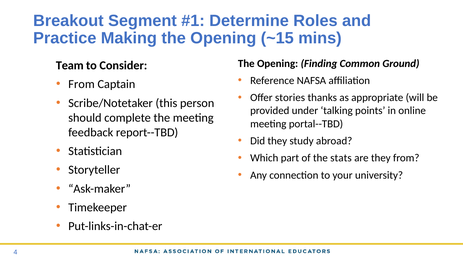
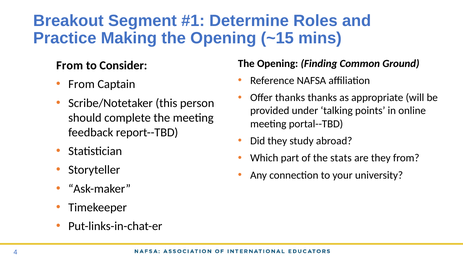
Team: Team -> From (70, 65)
Offer stories: stories -> thanks (290, 97)
